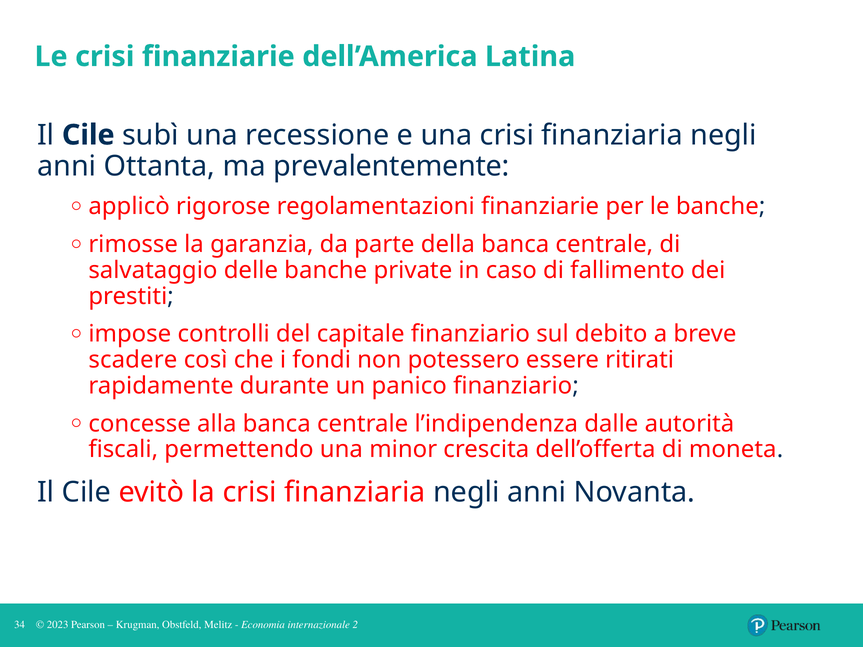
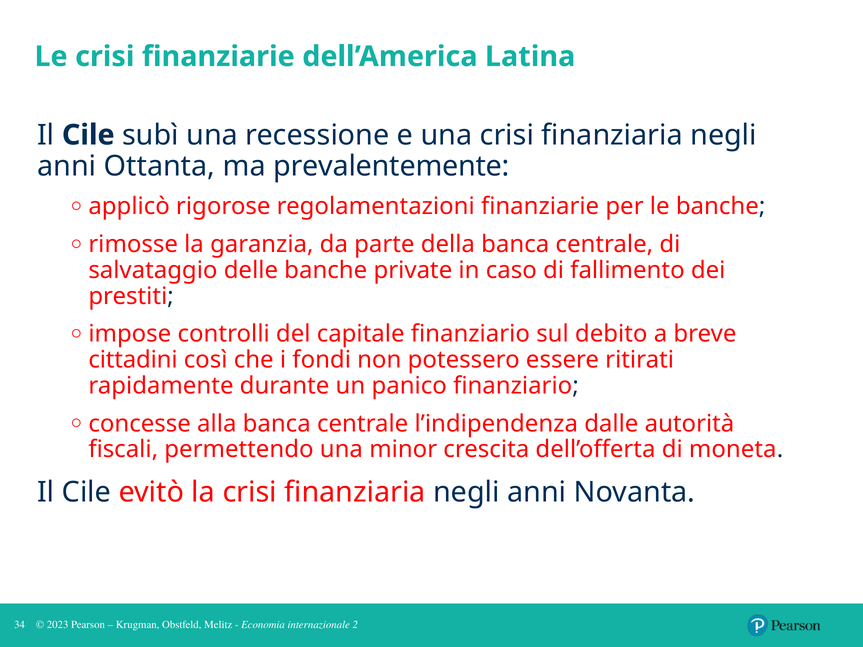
scadere: scadere -> cittadini (133, 360)
